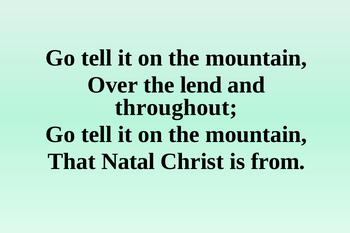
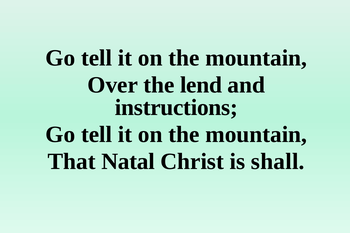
throughout: throughout -> instructions (176, 108)
from: from -> shall (278, 162)
